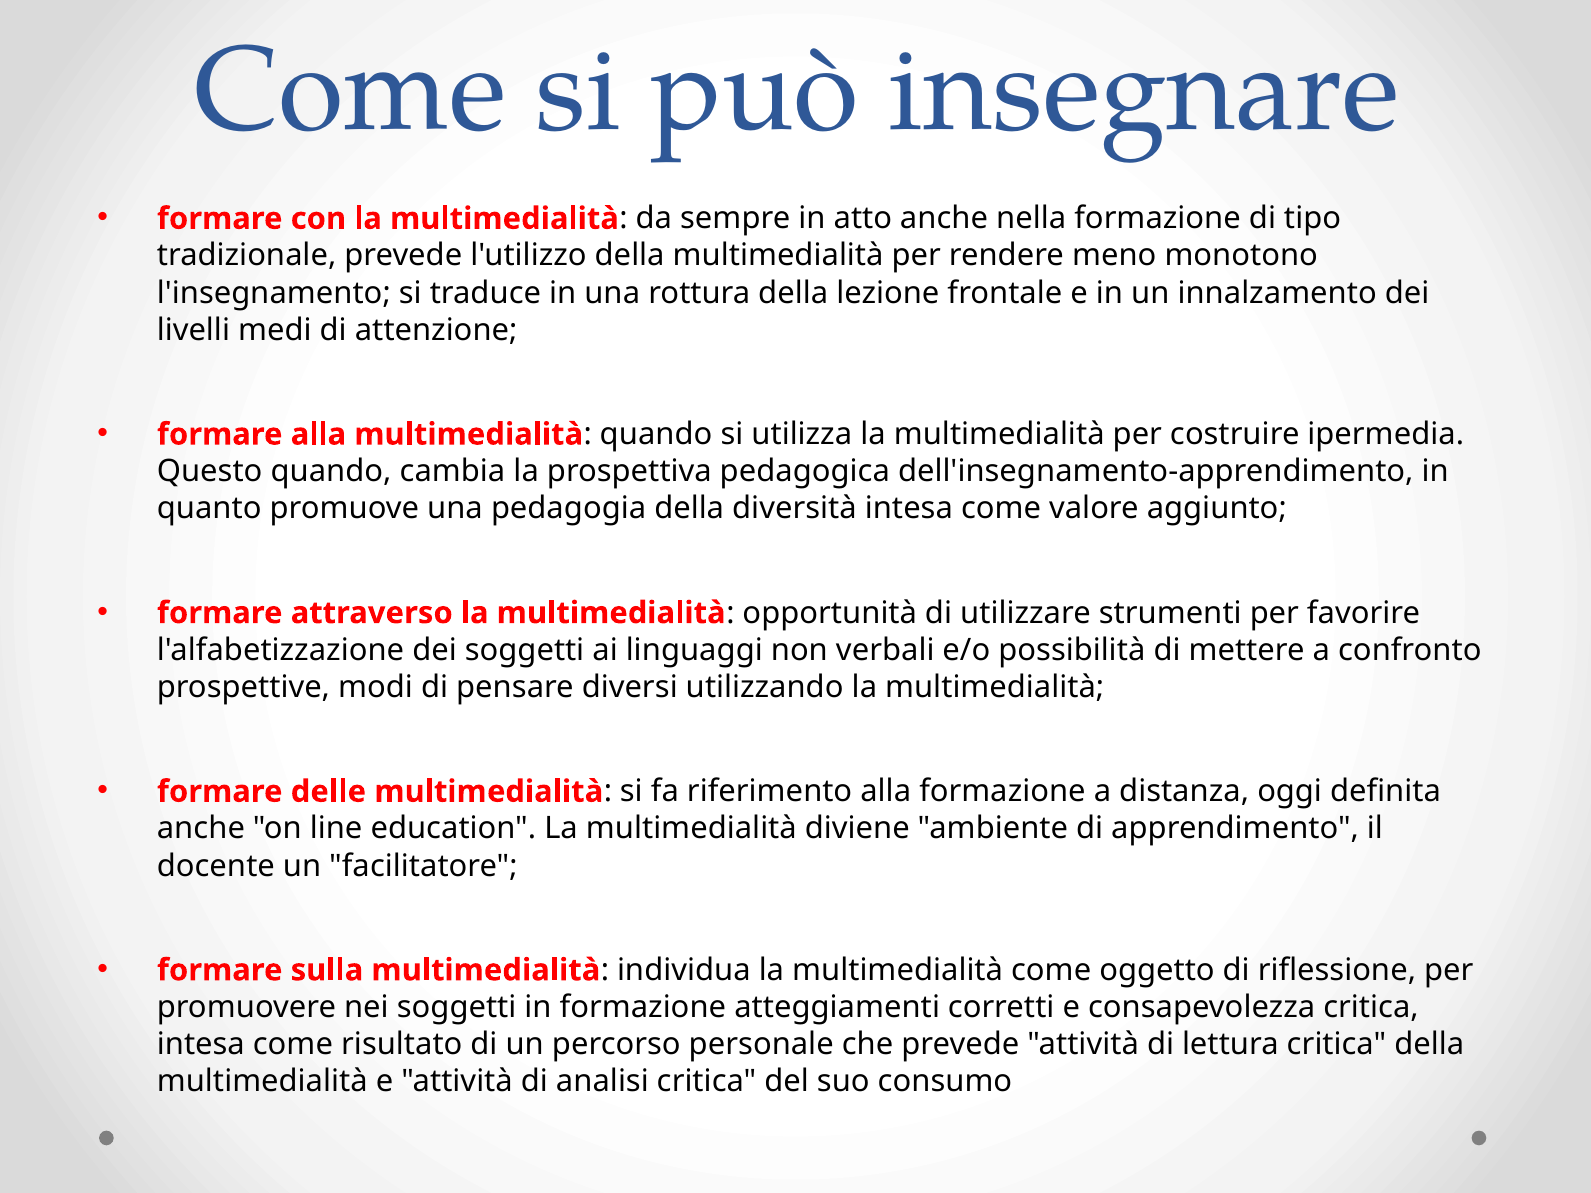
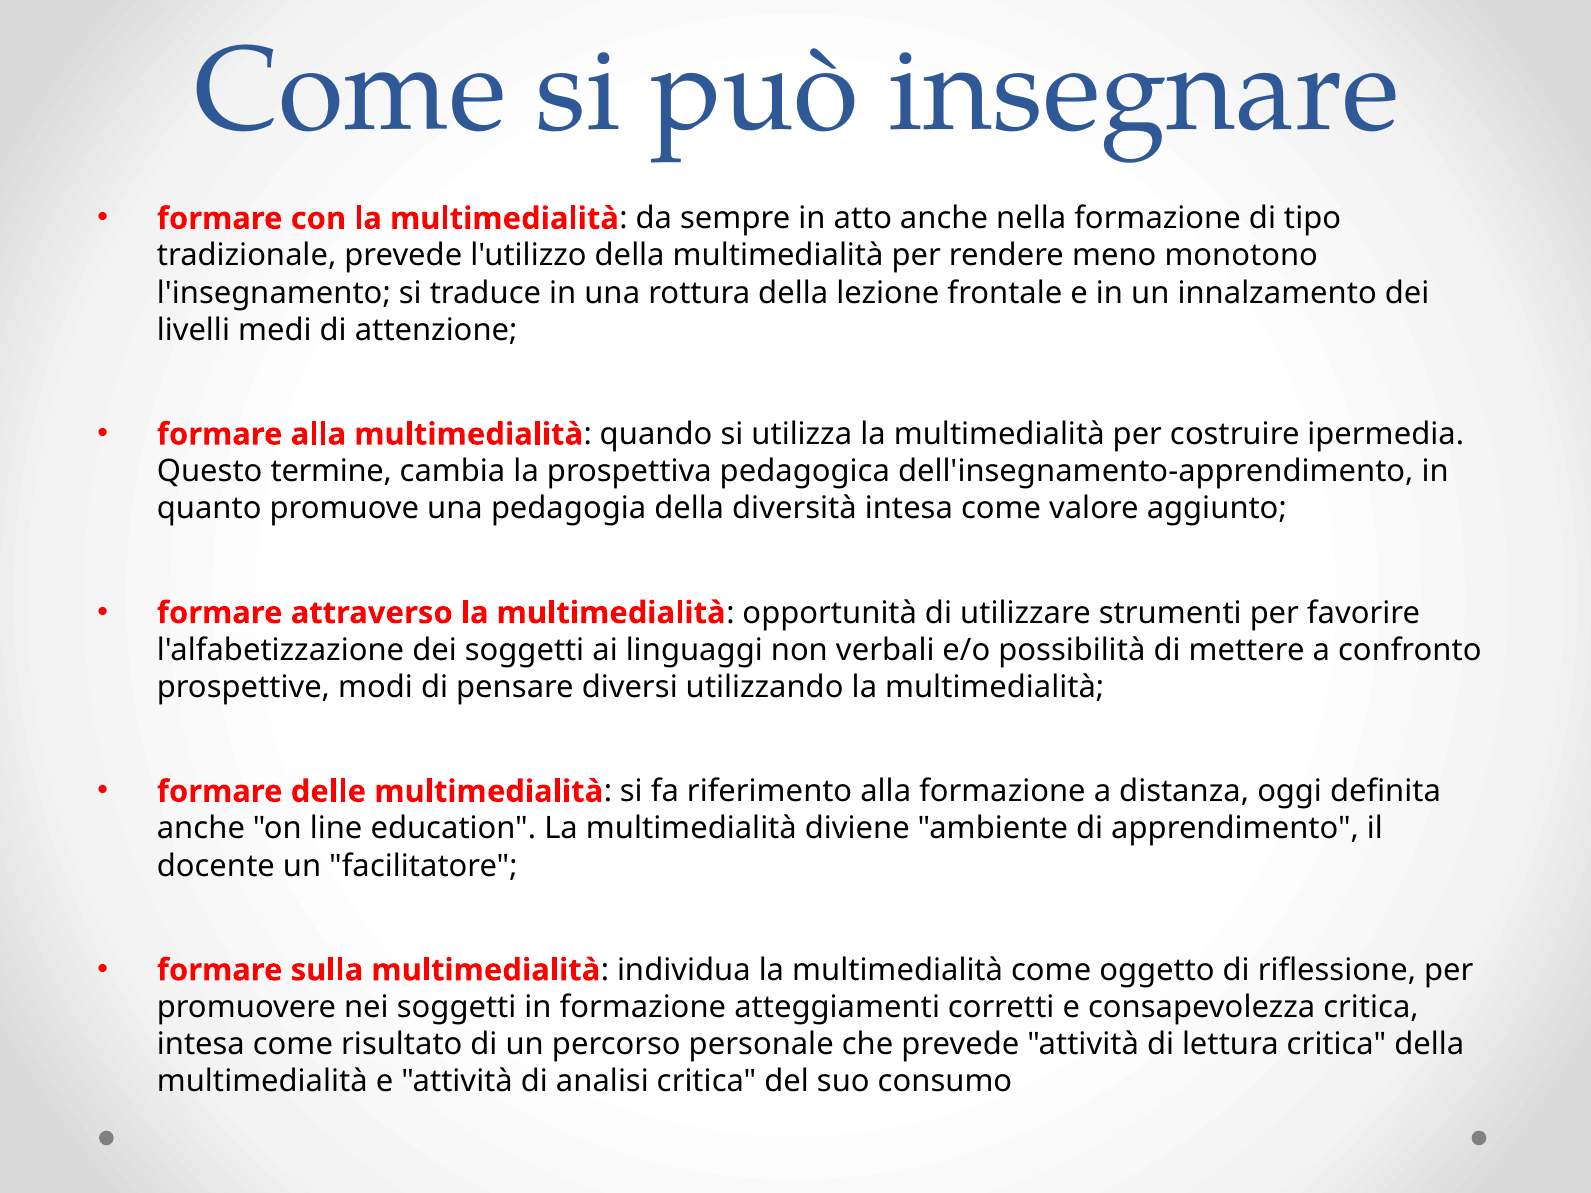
Questo quando: quando -> termine (331, 472)
